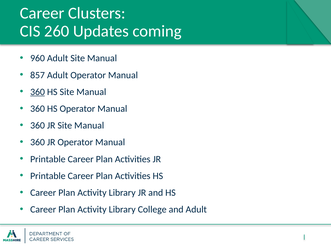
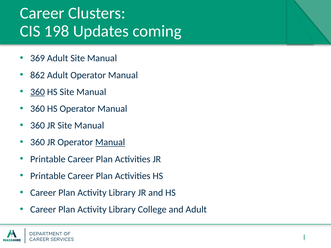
260: 260 -> 198 (57, 31)
960: 960 -> 369 (38, 58)
857: 857 -> 862 (38, 75)
Manual underline: none -> present (110, 142)
